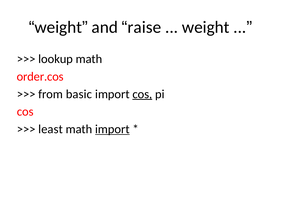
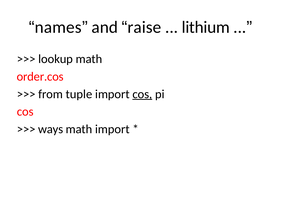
weight: weight -> names (58, 27)
weight: weight -> lithium (206, 27)
basic: basic -> tuple (79, 94)
least: least -> ways (51, 129)
import underline: present -> none (112, 129)
